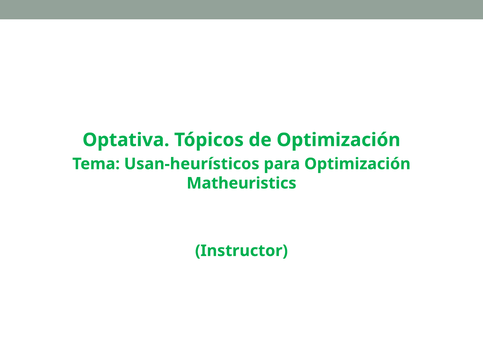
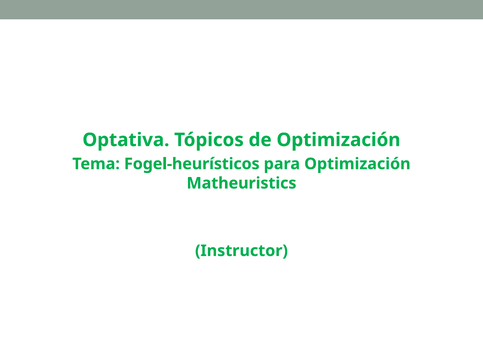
Usan-heurísticos: Usan-heurísticos -> Fogel-heurísticos (192, 164)
